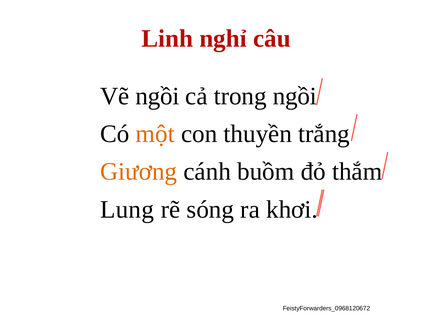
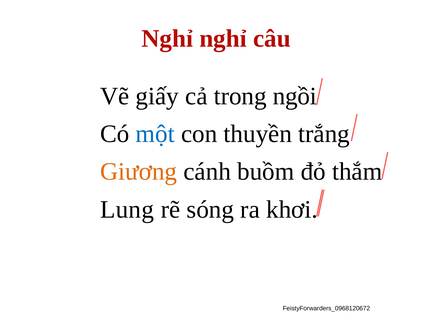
Linh: Linh -> Nghỉ (167, 39)
Vẽ ngồi: ngồi -> giấy (157, 96)
một colour: orange -> blue (155, 134)
